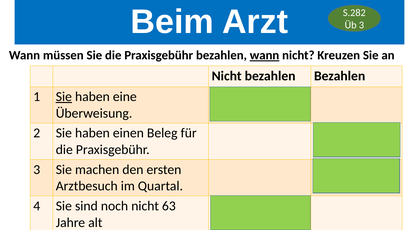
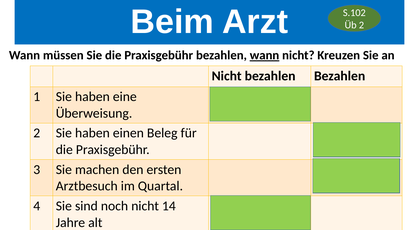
S.282: S.282 -> S.102 (354, 13)
Üb 3: 3 -> 2 (361, 25)
Sie underline: present -> none (64, 97)
63: 63 -> 14 (169, 206)
